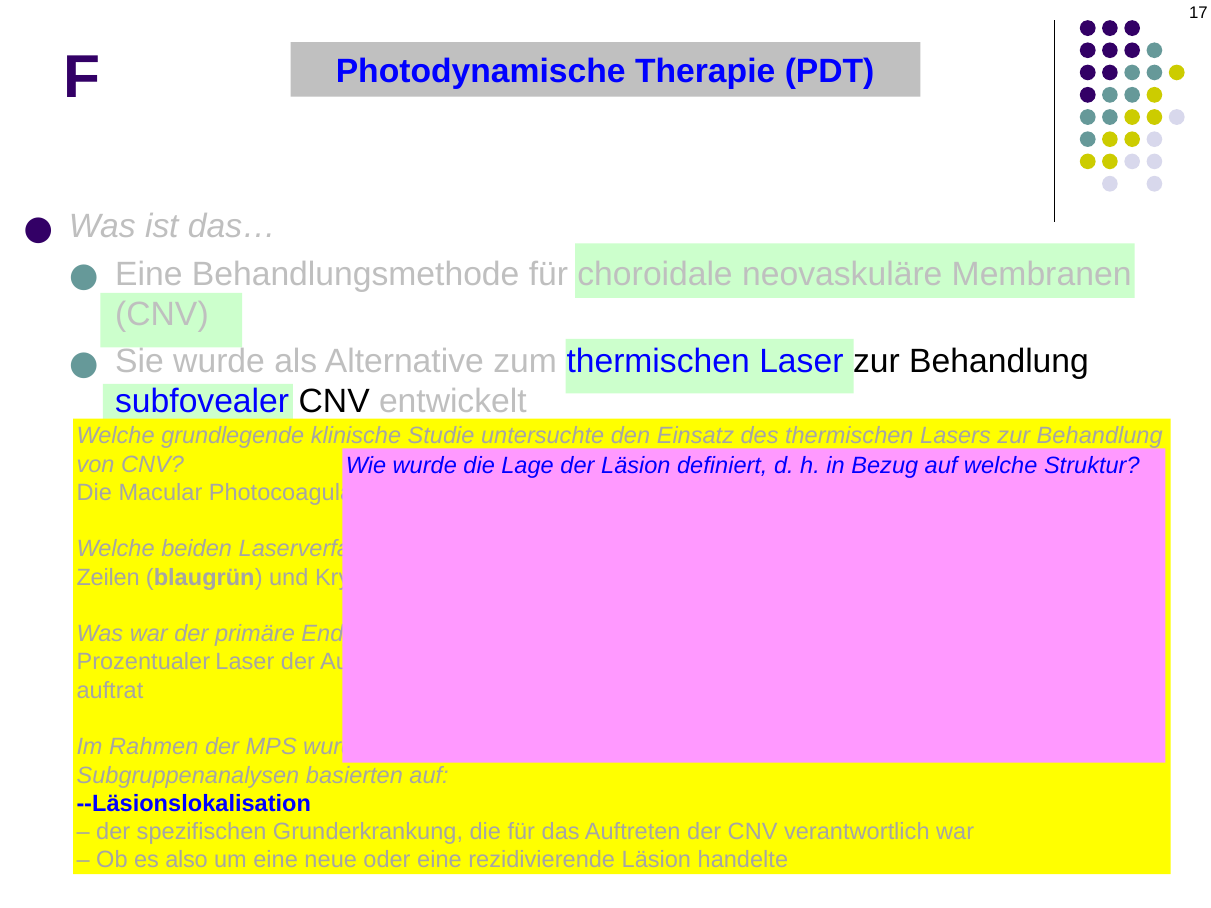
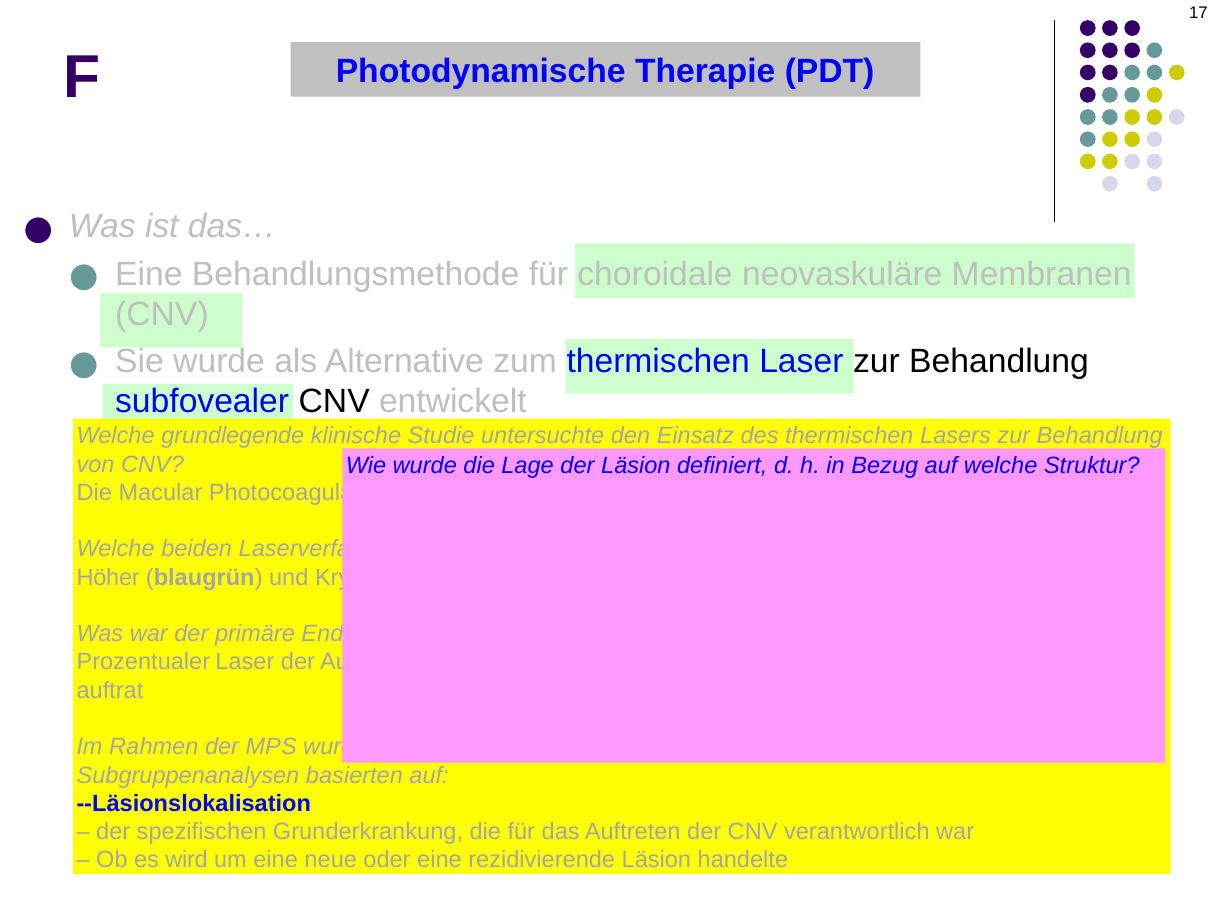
Zeilen: Zeilen -> Höher (108, 578)
also: also -> wird (187, 860)
